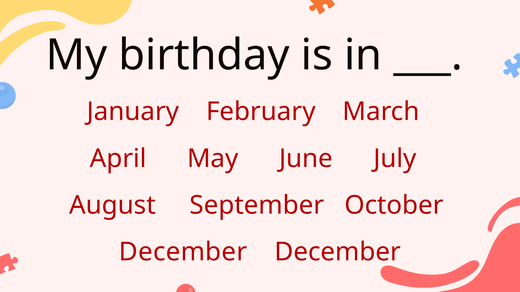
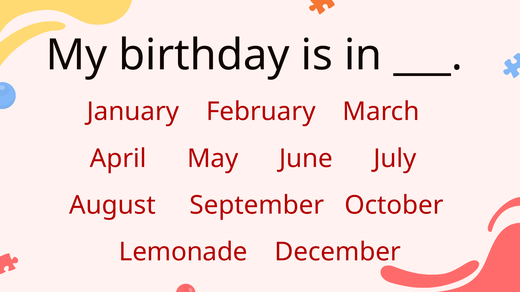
December: December -> Lemonade (183, 252)
